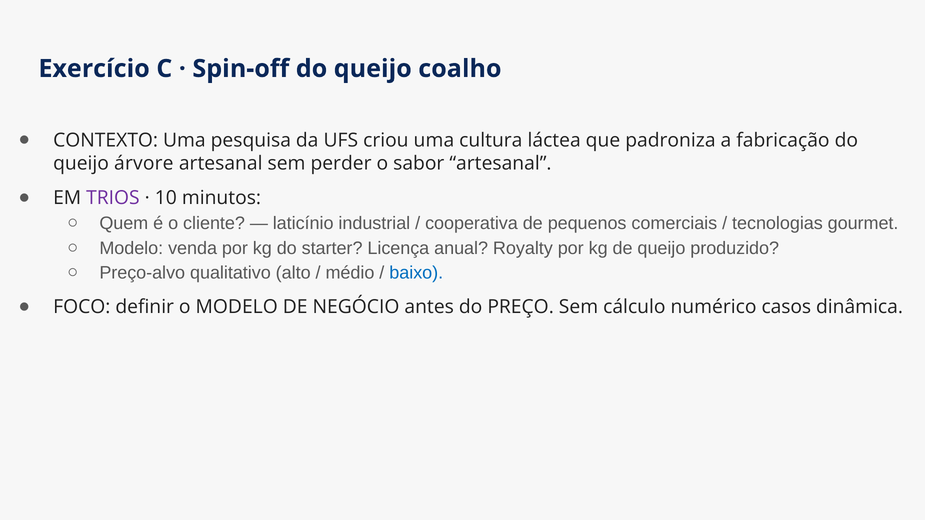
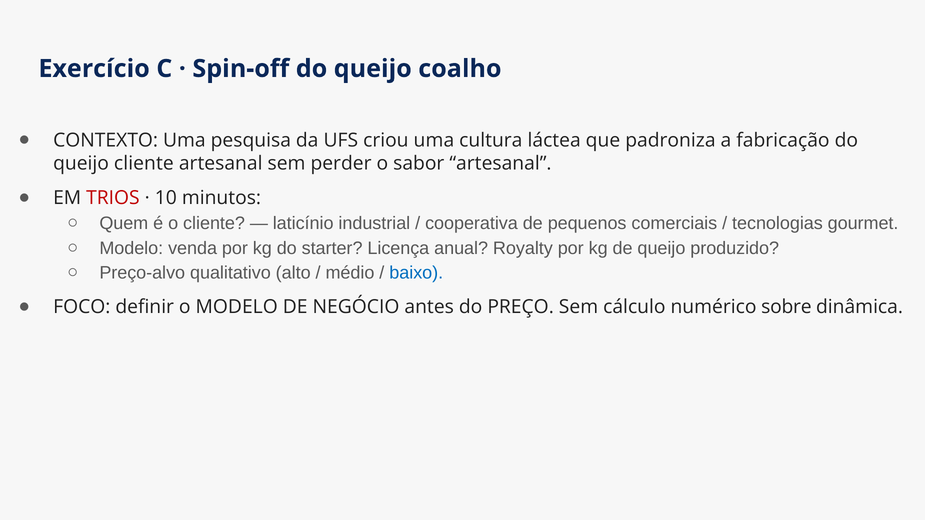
queijo árvore: árvore -> cliente (144, 163)
TRIOS colour: purple -> red (113, 198)
casos: casos -> sobre (786, 307)
